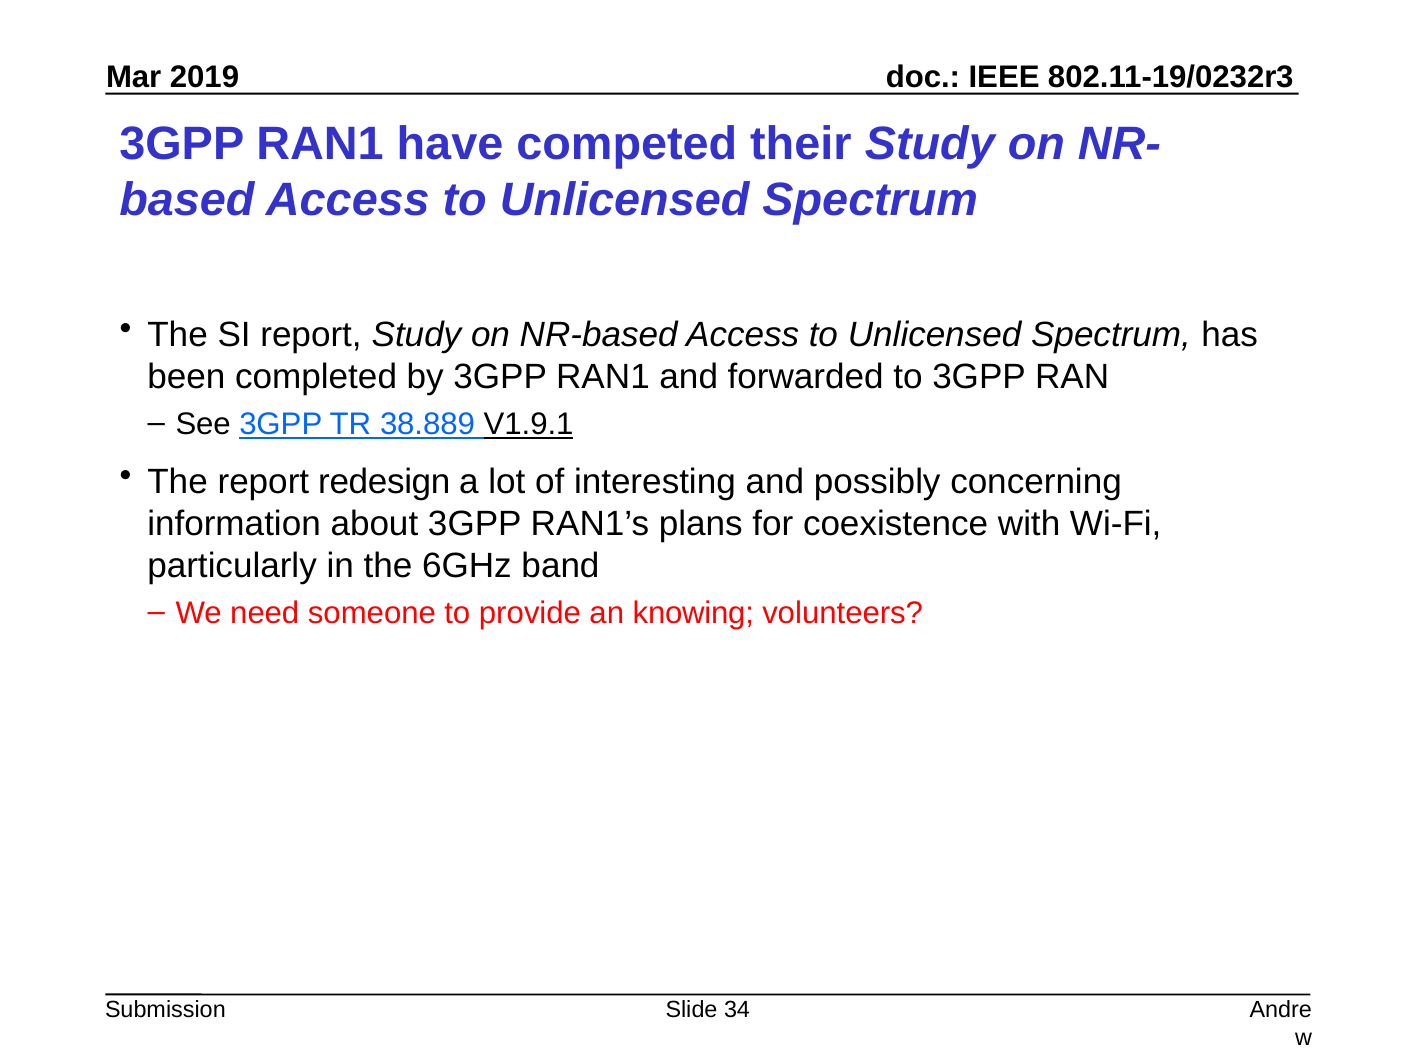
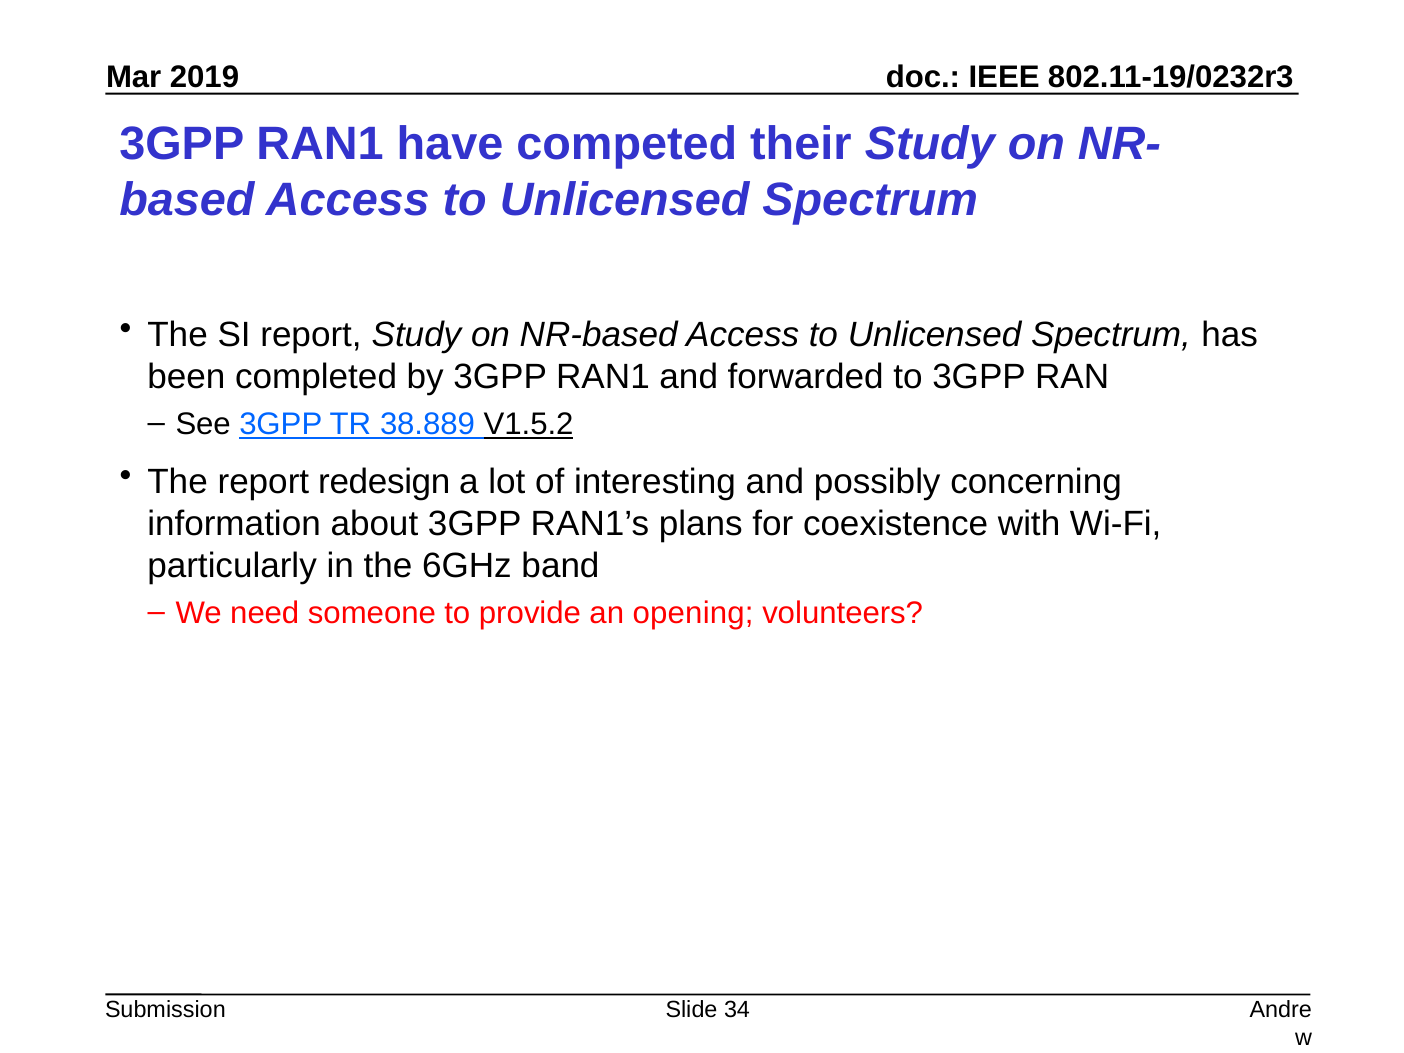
V1.9.1: V1.9.1 -> V1.5.2 (529, 424)
knowing: knowing -> opening (693, 613)
